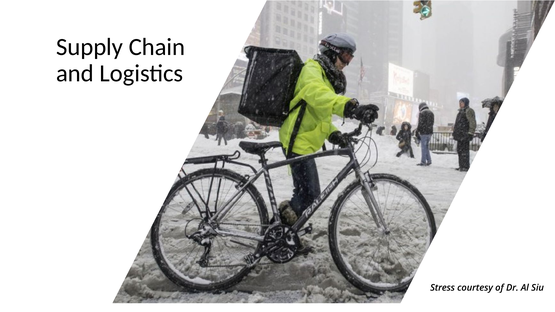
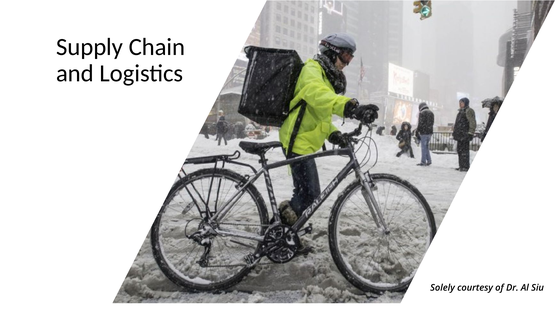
Stress: Stress -> Solely (442, 288)
